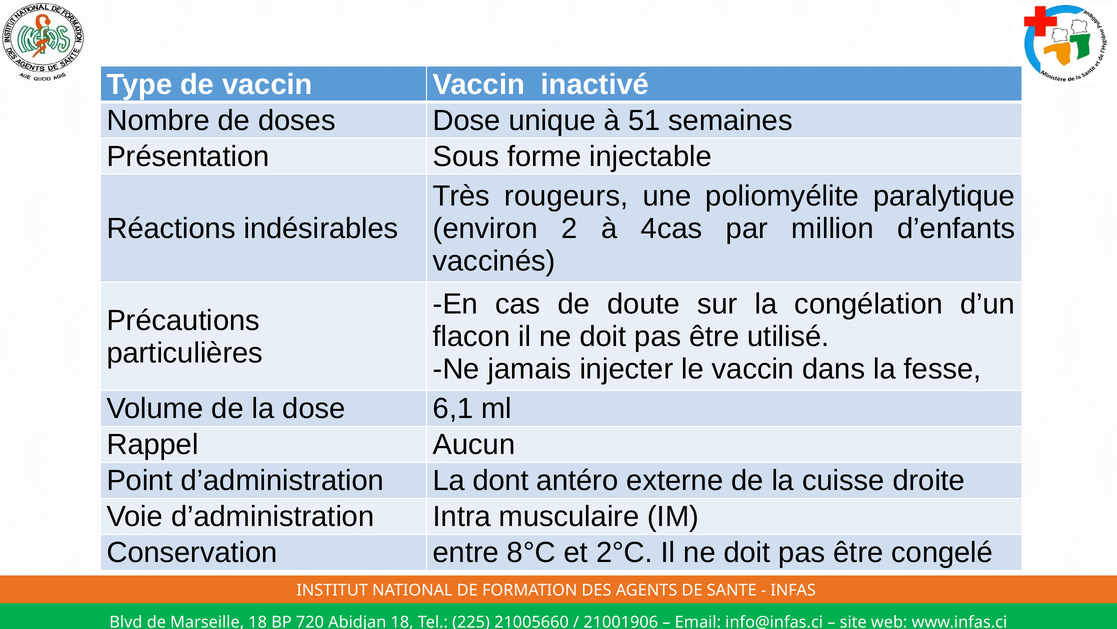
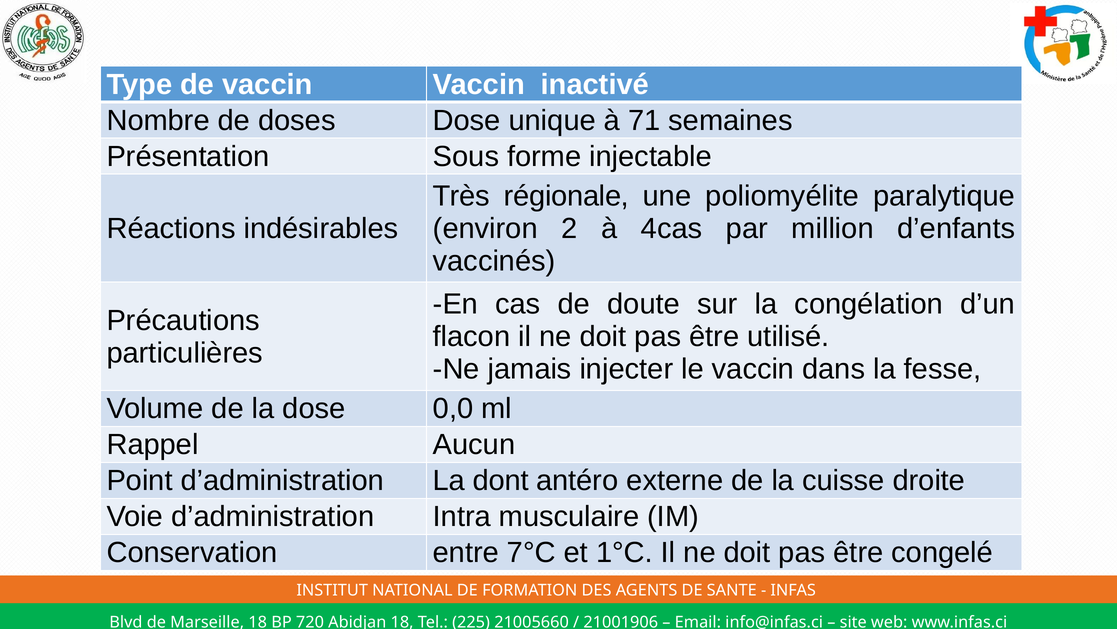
51: 51 -> 71 (644, 120)
rougeurs: rougeurs -> régionale (566, 196)
6,1: 6,1 -> 0,0 (453, 408)
8°C: 8°C -> 7°C (531, 552)
2°C: 2°C -> 1°C (624, 552)
